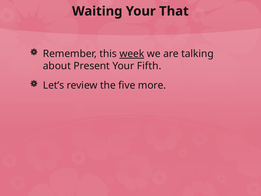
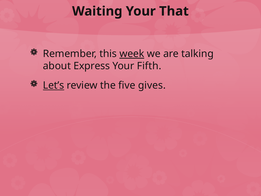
Present: Present -> Express (92, 66)
Let’s underline: none -> present (54, 85)
more: more -> gives (152, 85)
